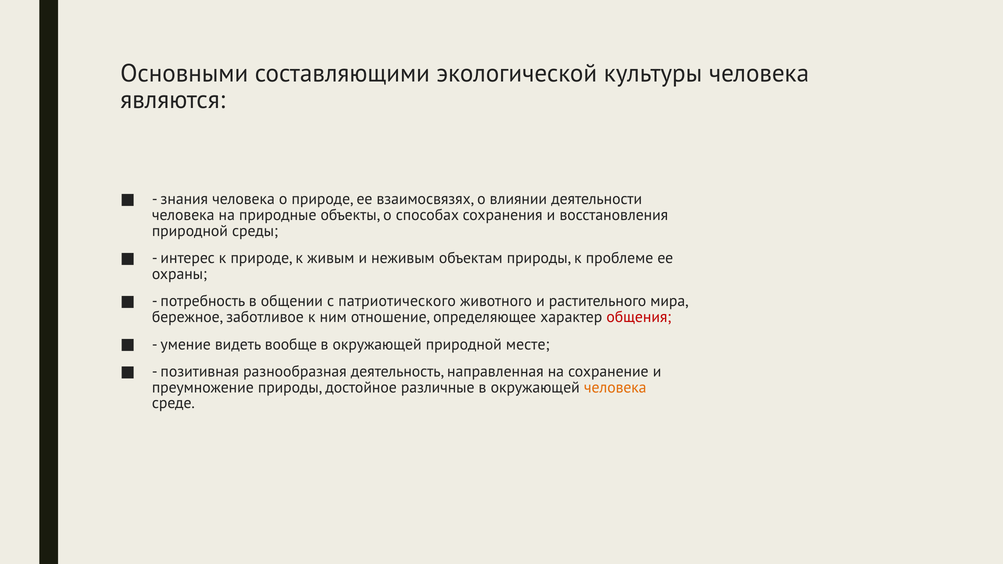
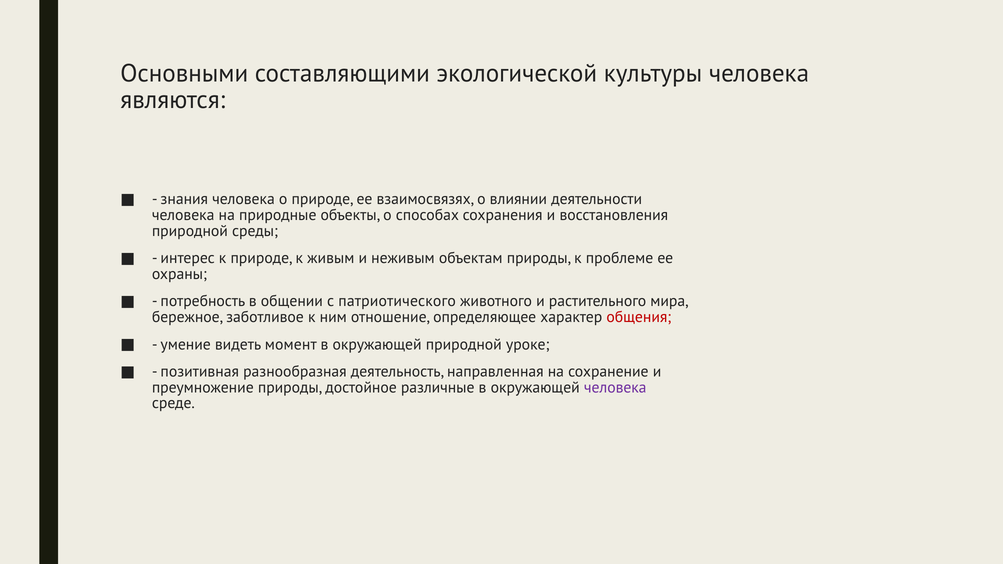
вообще: вообще -> момент (291, 344)
месте: месте -> уроке (528, 344)
человека colour: orange -> purple (615, 388)
